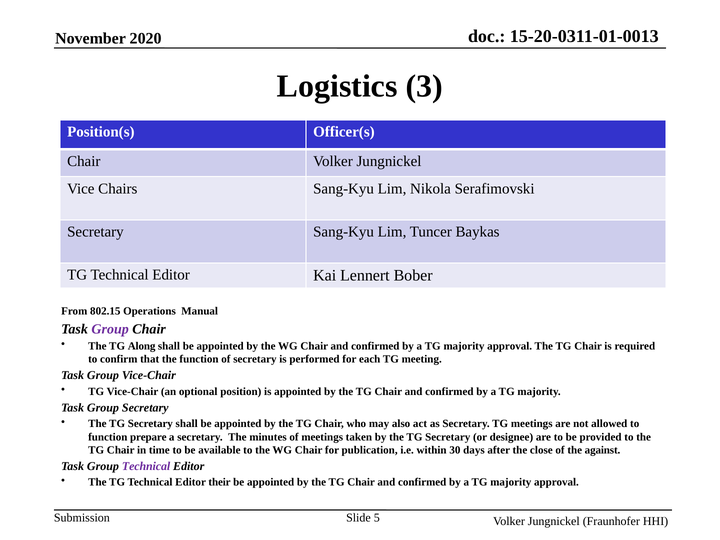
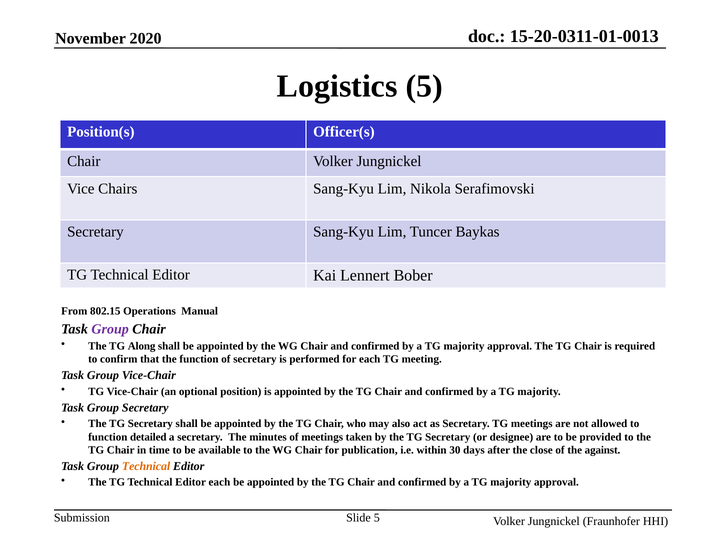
Logistics 3: 3 -> 5 (424, 86)
prepare: prepare -> detailed (148, 437)
Technical colour: purple -> orange (146, 466)
Editor their: their -> each (219, 482)
